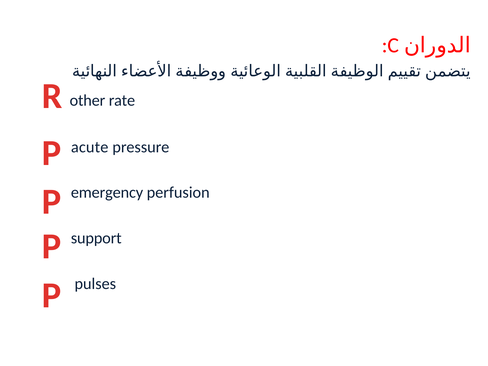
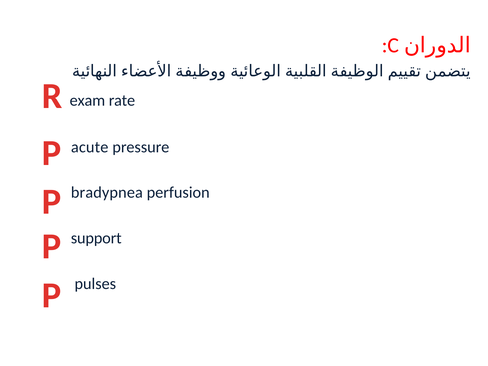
other: other -> exam (87, 100)
emergency: emergency -> bradypnea (107, 193)
